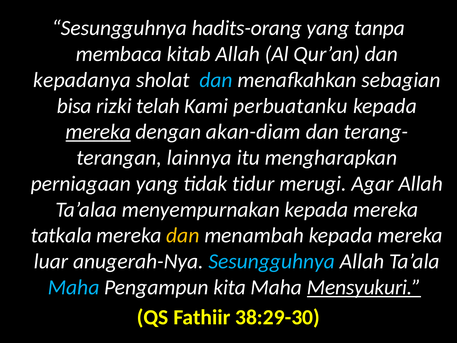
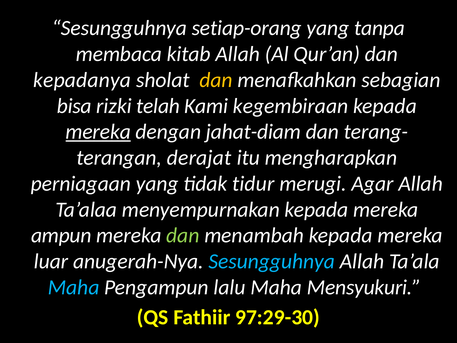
hadits-orang: hadits-orang -> setiap-orang (247, 28)
dan colour: light blue -> yellow (216, 80)
perbuatanku: perbuatanku -> kegembiraan (291, 106)
akan-diam: akan-diam -> jahat-diam (253, 132)
lainnya: lainnya -> derajat (199, 158)
tatkala: tatkala -> ampun (61, 235)
dan colour: yellow -> light green (183, 235)
kita: kita -> lalu (230, 287)
Mensyukuri underline: present -> none (364, 287)
38:29-30: 38:29-30 -> 97:29-30 (278, 317)
